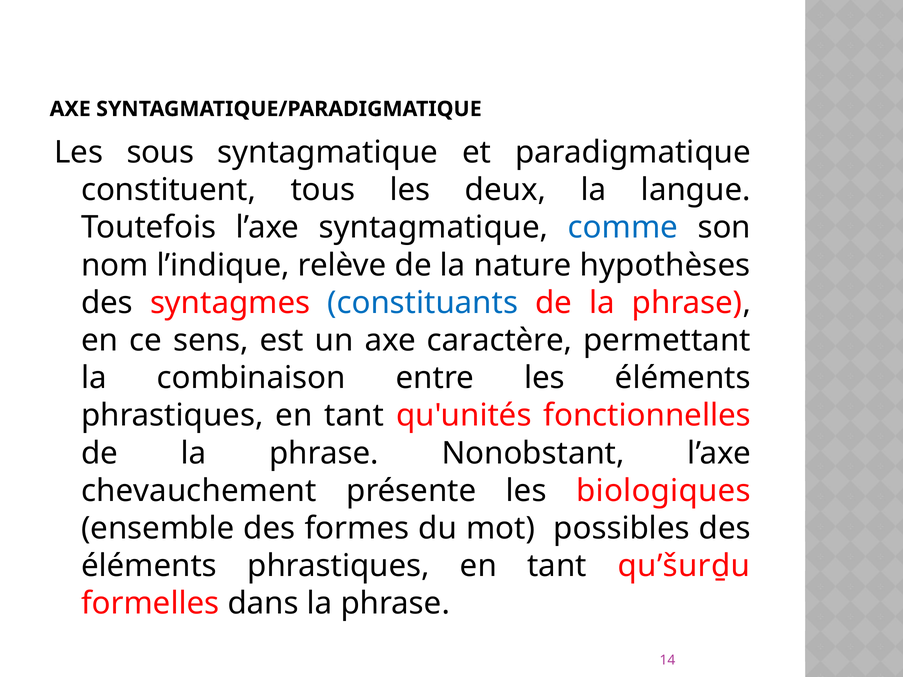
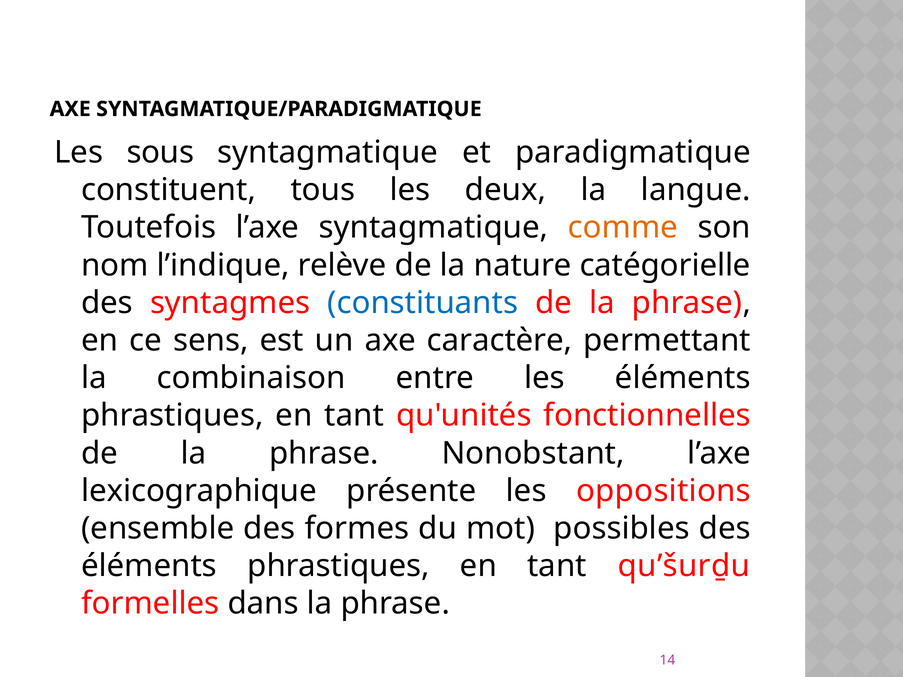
comme colour: blue -> orange (623, 228)
hypothèses: hypothèses -> catégorielle (665, 265)
chevauchement: chevauchement -> lexicographique (199, 491)
biologiques: biologiques -> oppositions (664, 491)
